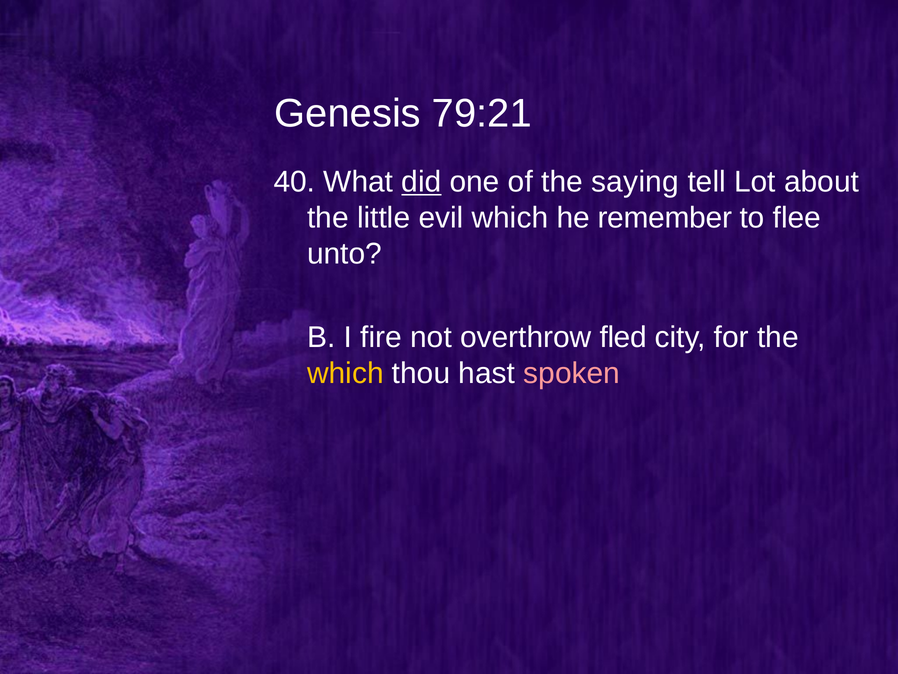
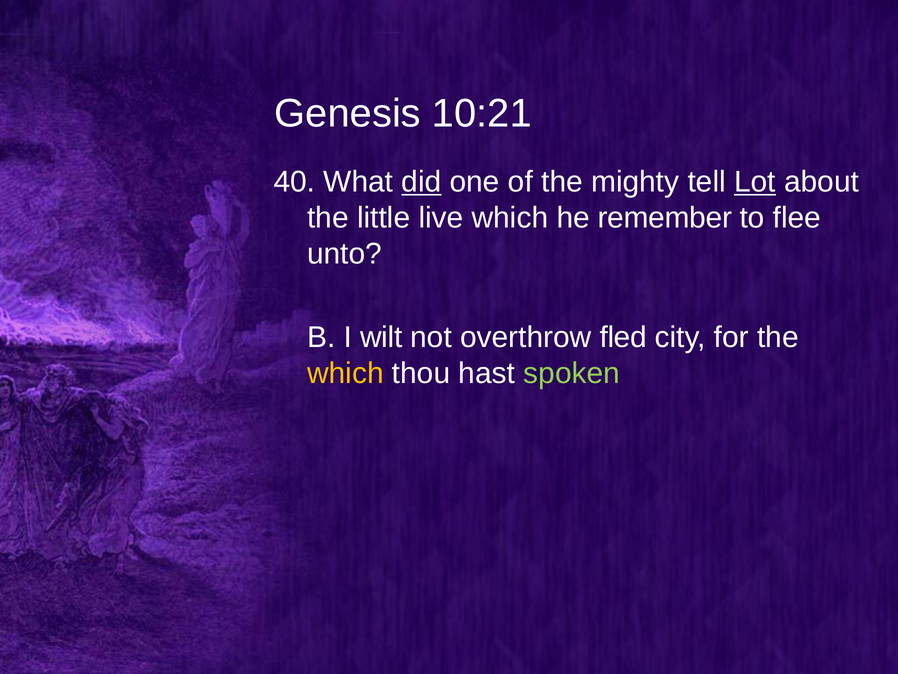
79:21: 79:21 -> 10:21 (482, 114)
saying: saying -> mighty (635, 182)
Lot underline: none -> present (755, 182)
evil: evil -> live (441, 218)
fire: fire -> wilt (381, 337)
spoken colour: pink -> light green (572, 373)
